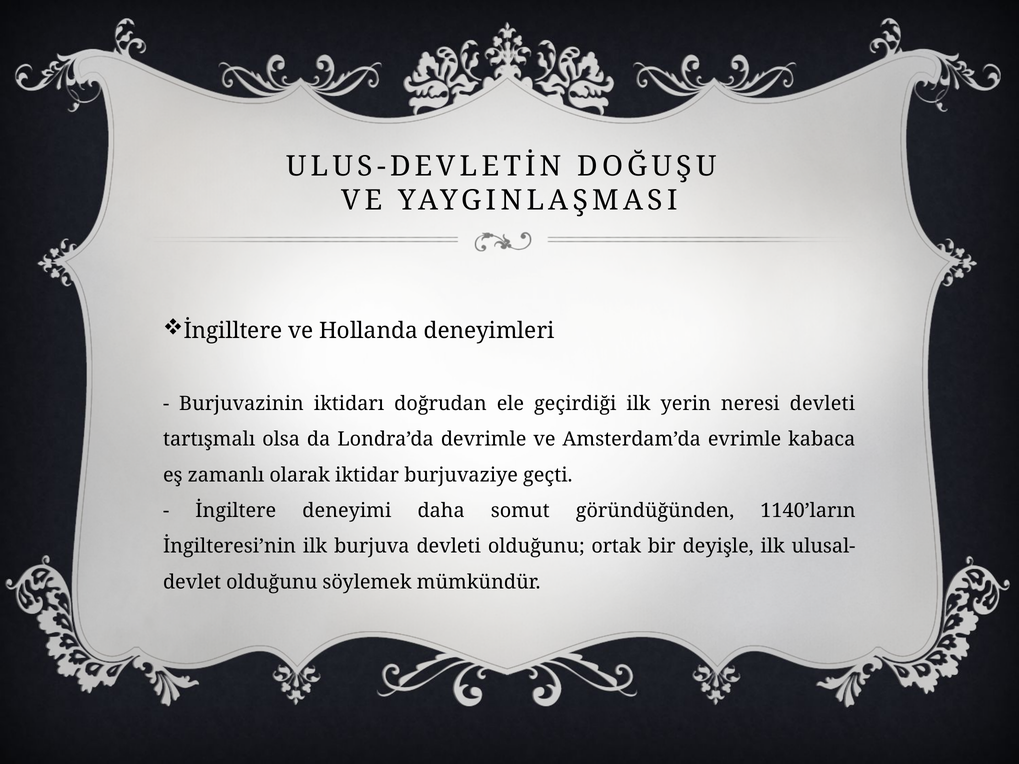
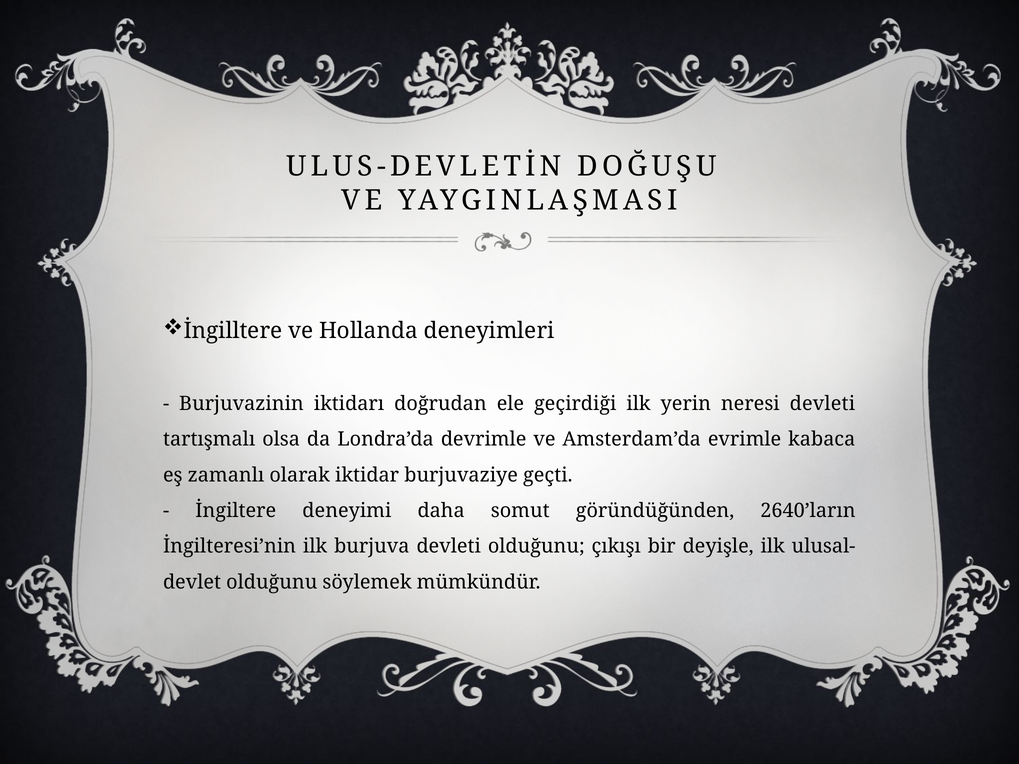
1140’ların: 1140’ların -> 2640’ların (808, 511)
ortak: ortak -> çıkışı (616, 546)
